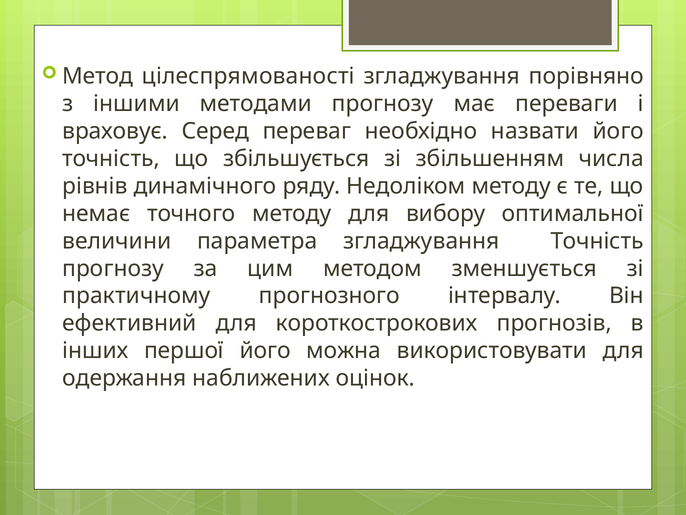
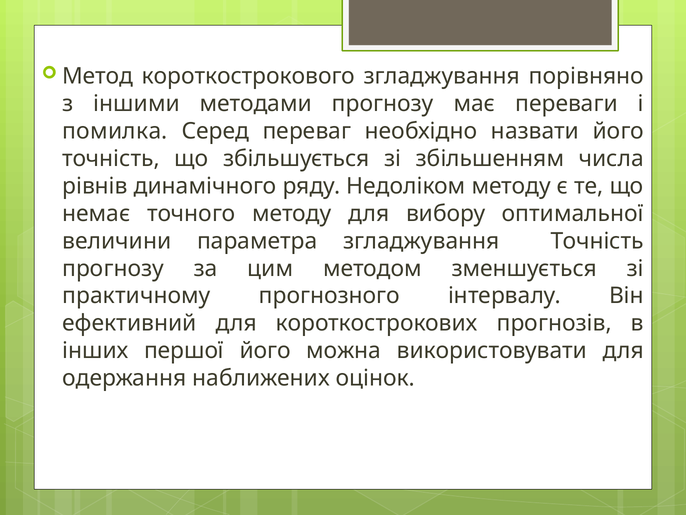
цілеспрямованості: цілеспрямованості -> короткострокового (248, 76)
враховує: враховує -> помилка (115, 131)
